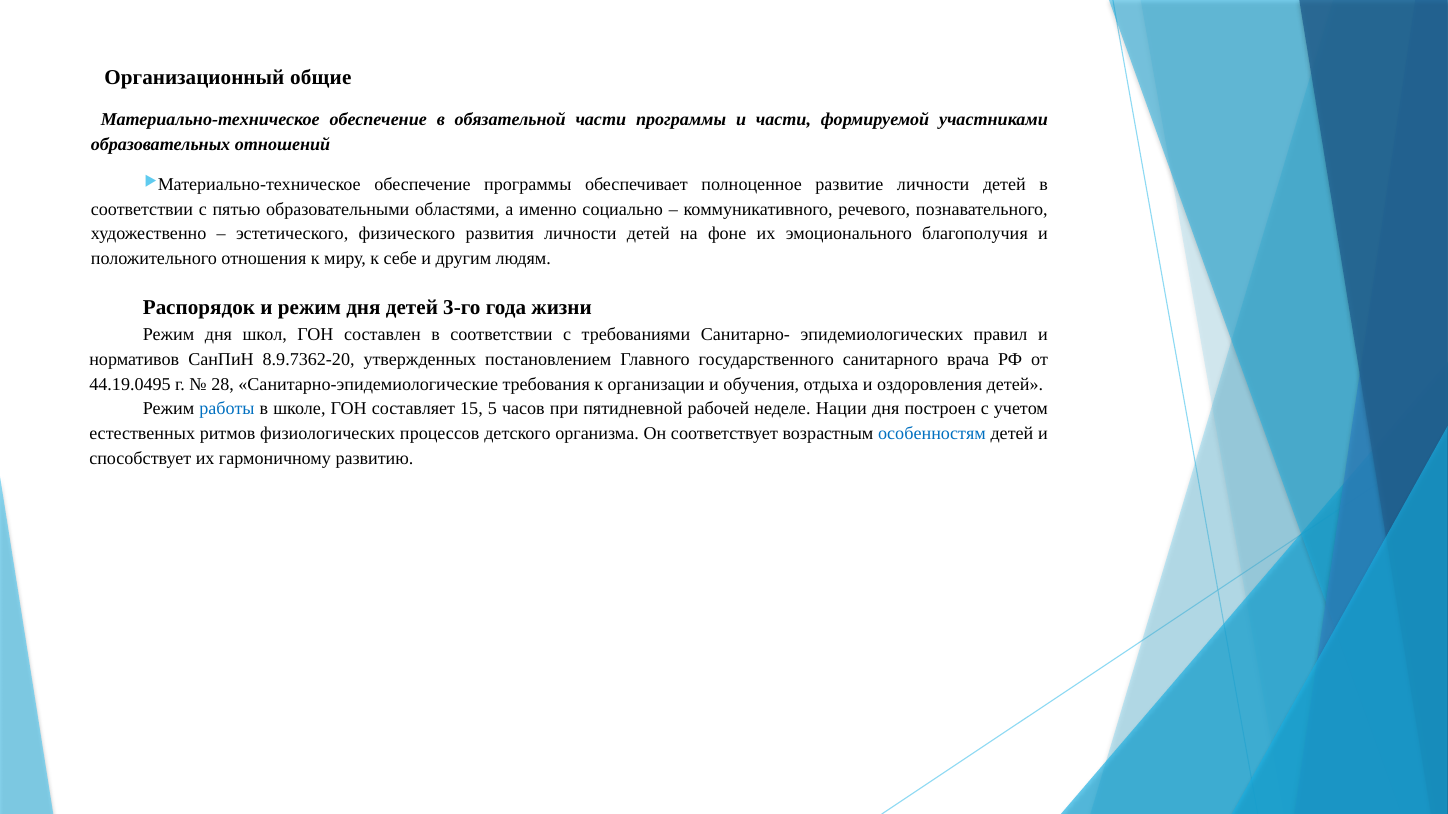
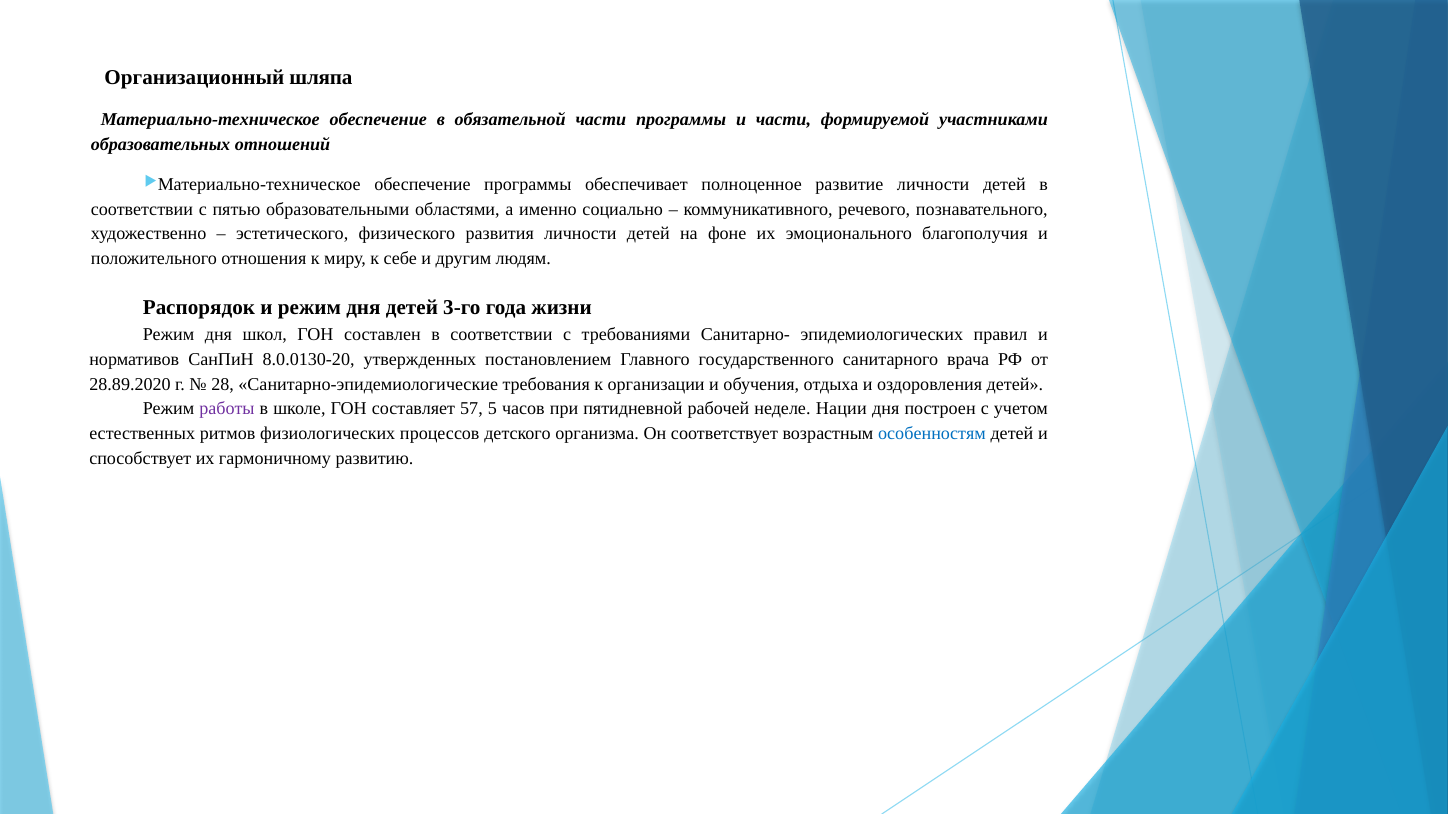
общие: общие -> шляпа (321, 78)
8.9.7362-20: 8.9.7362-20 -> 8.0.0130-20 (309, 359)
44.19.0495: 44.19.0495 -> 28.89.2020 (130, 384)
работы colour: blue -> purple (227, 409)
15: 15 -> 57 (471, 409)
